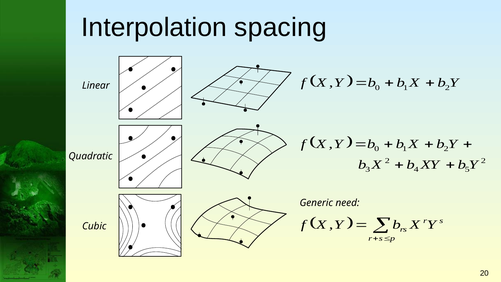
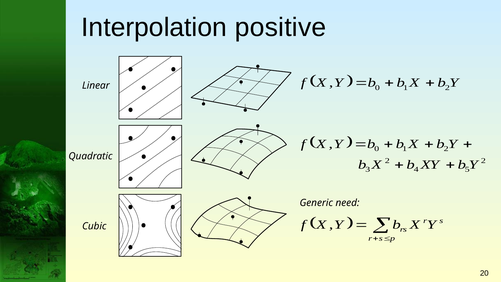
spacing: spacing -> positive (281, 27)
